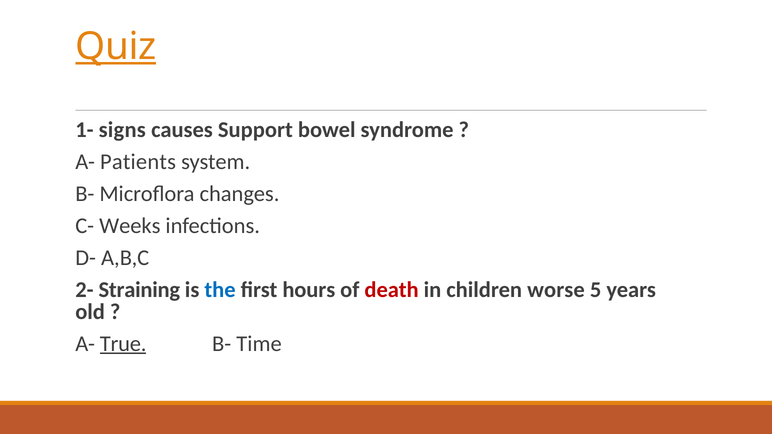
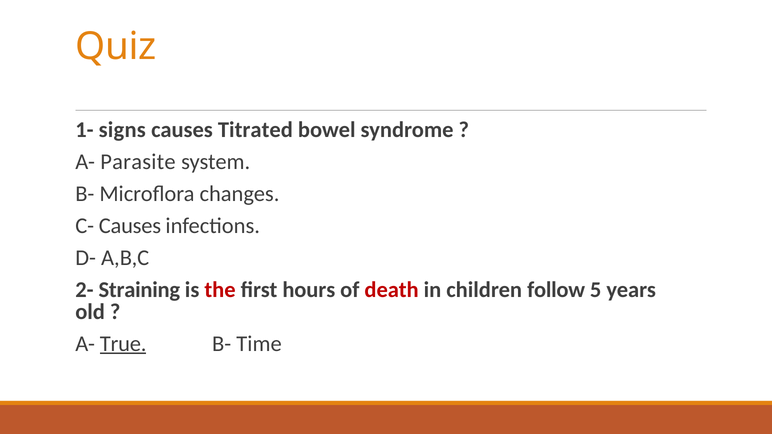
Quiz underline: present -> none (116, 47)
Support: Support -> Titrated (255, 130)
Patients: Patients -> Parasite (138, 162)
C- Weeks: Weeks -> Causes (130, 226)
the colour: blue -> red (220, 290)
worse: worse -> follow (556, 290)
